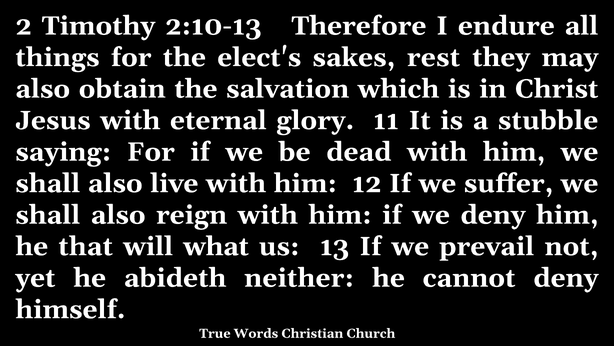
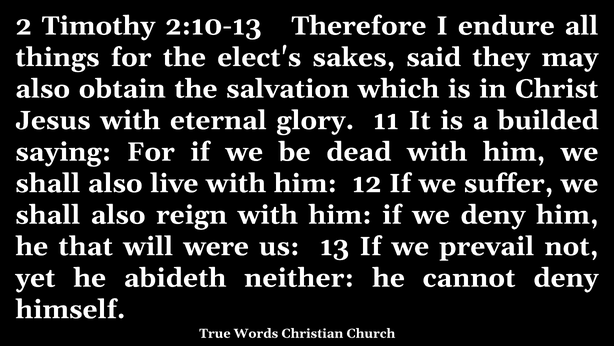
rest: rest -> said (434, 57)
stubble: stubble -> builded (548, 120)
what: what -> were (216, 246)
